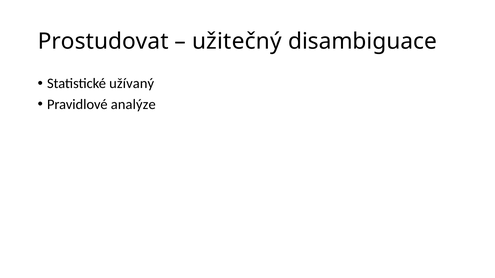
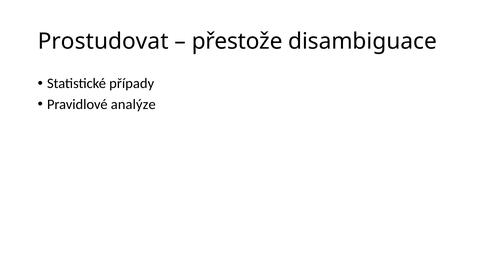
užitečný: užitečný -> přestože (237, 42)
užívaný: užívaný -> případy (132, 84)
